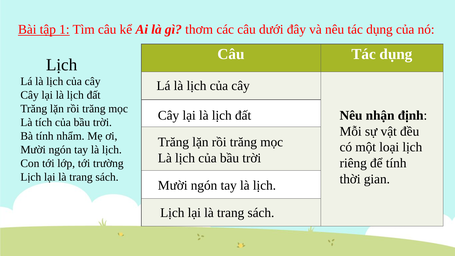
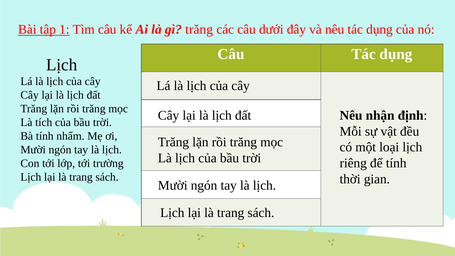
gì thơm: thơm -> trăng (199, 29)
